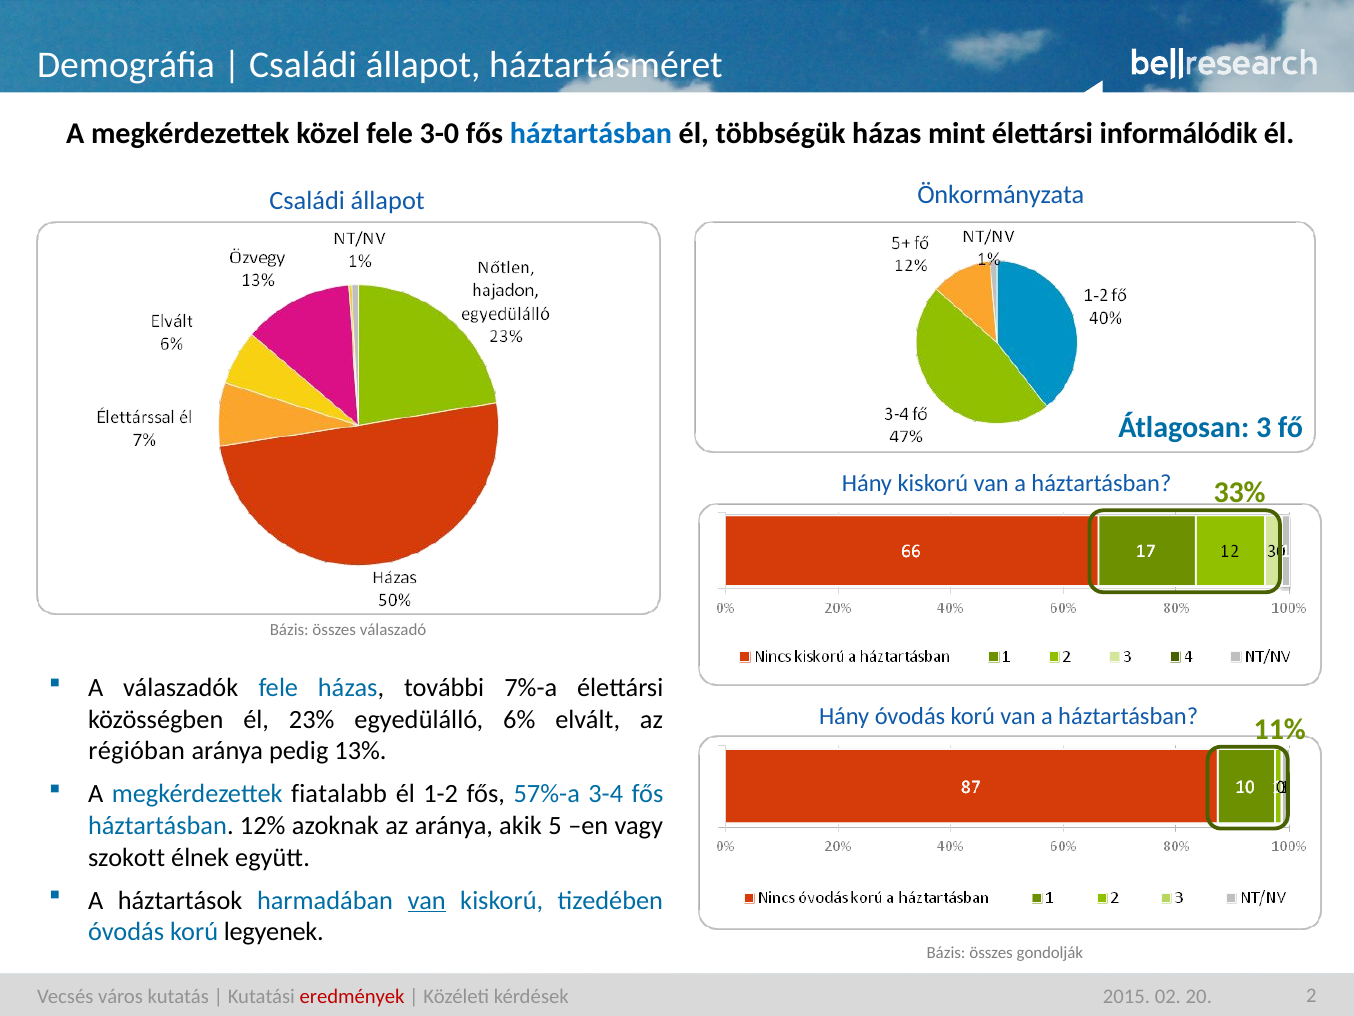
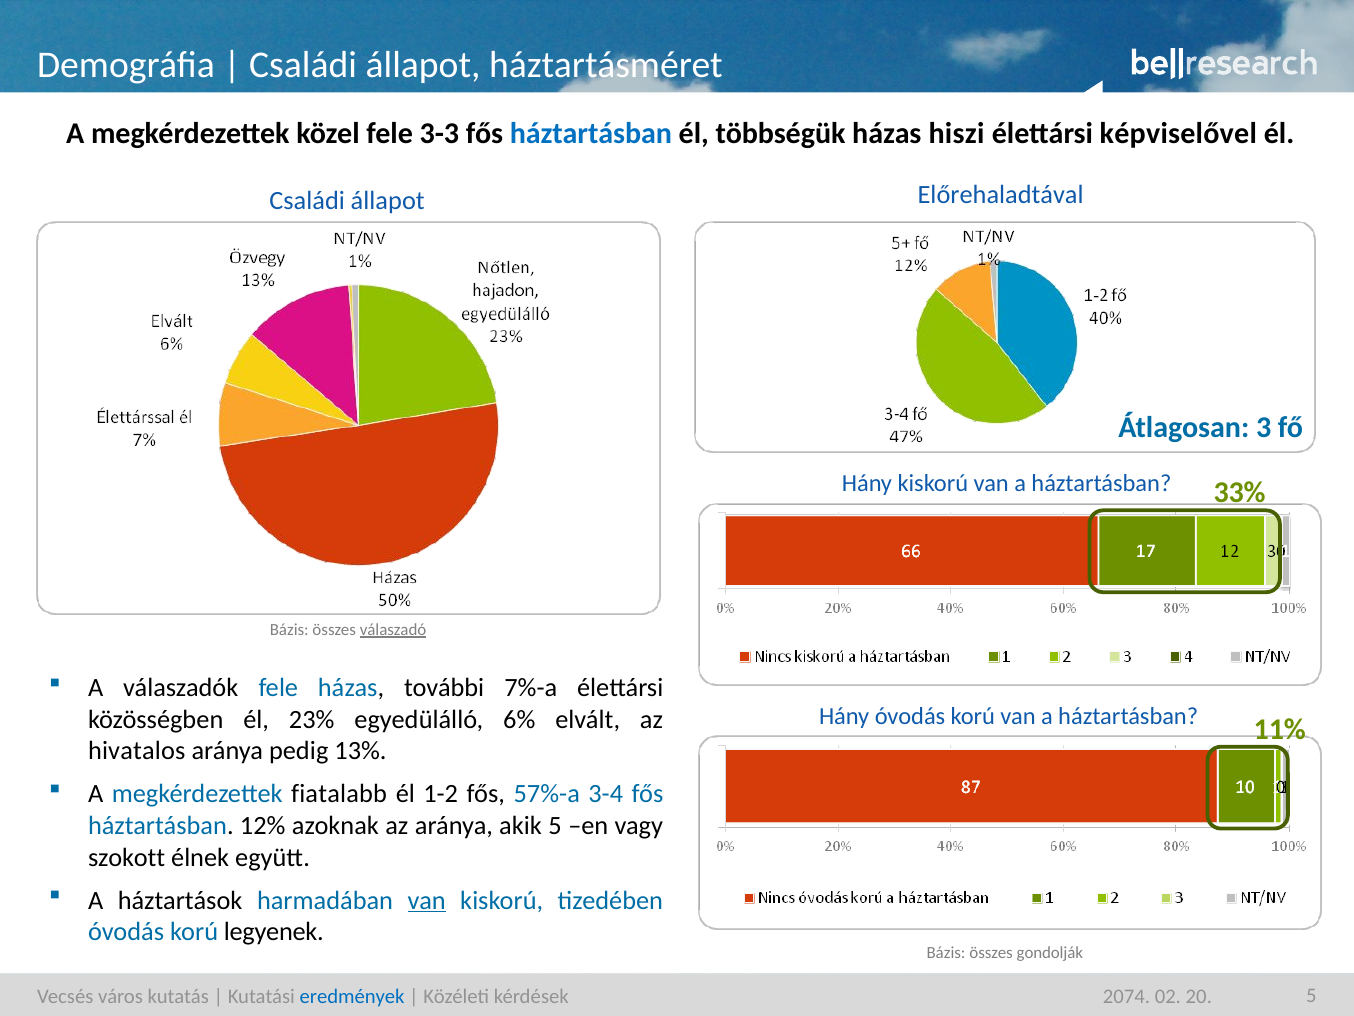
3-0: 3-0 -> 3-3 (439, 134)
mint: mint -> hiszi (956, 134)
informálódik: informálódik -> képviselővel (1178, 134)
Önkormányzata: Önkormányzata -> Előrehaladtával (1001, 195)
válaszadó underline: none -> present (393, 629)
régióban: régióban -> hivatalos (137, 751)
eredmények colour: red -> blue (352, 996)
2015: 2015 -> 2074 (1126, 996)
20 2: 2 -> 5 (1311, 995)
